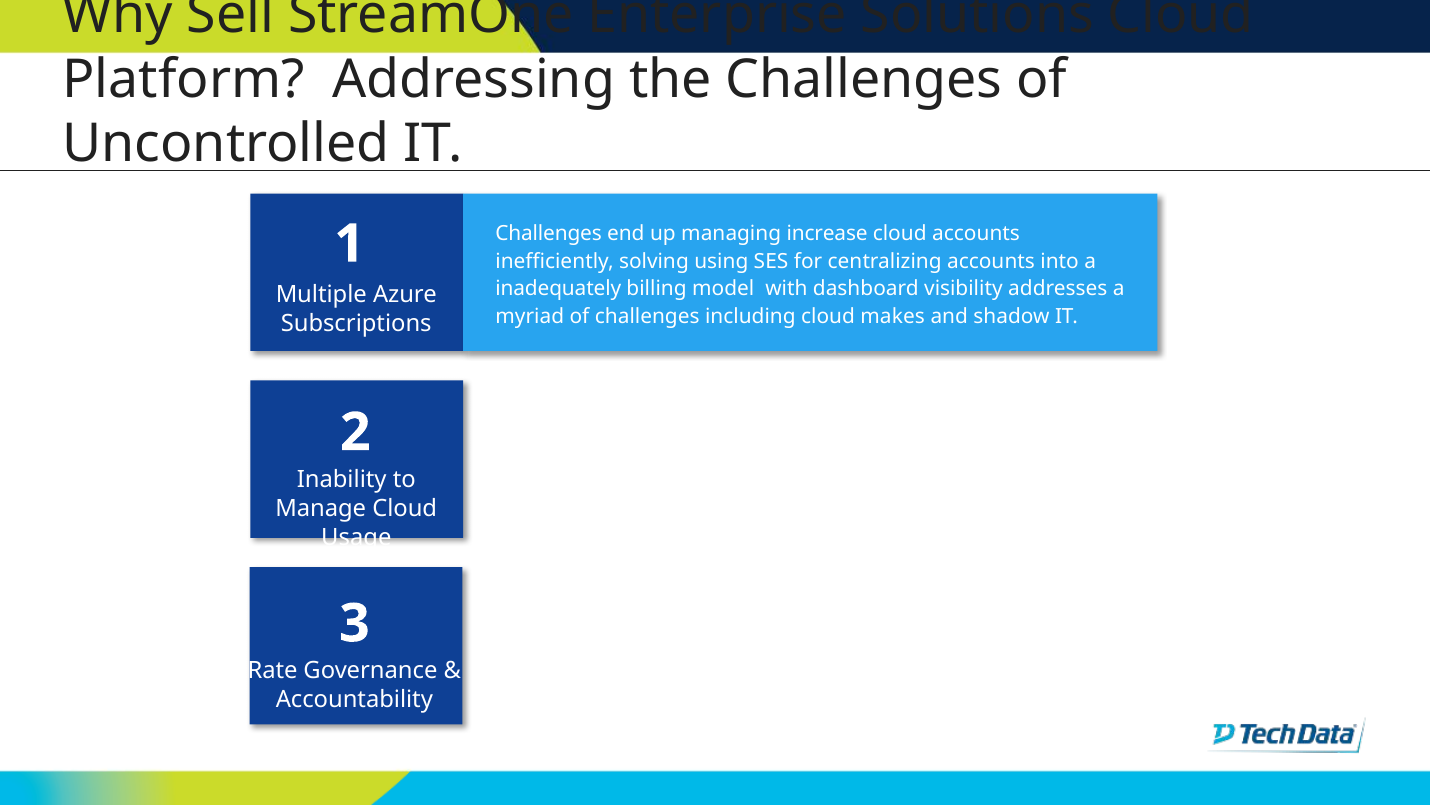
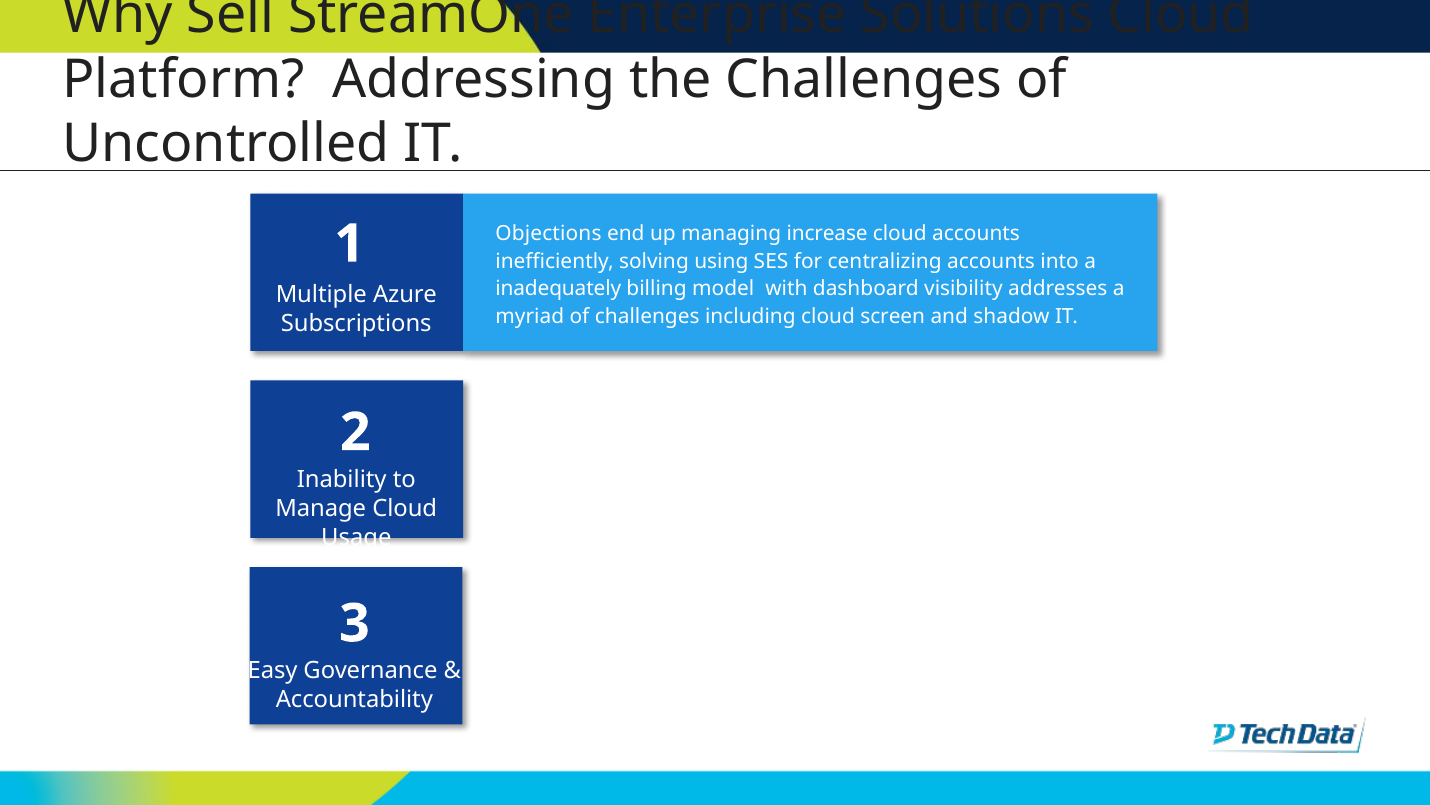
Challenges: Challenges -> Objections (548, 233)
makes: makes -> screen (893, 316)
Rate: Rate -> Easy (273, 670)
